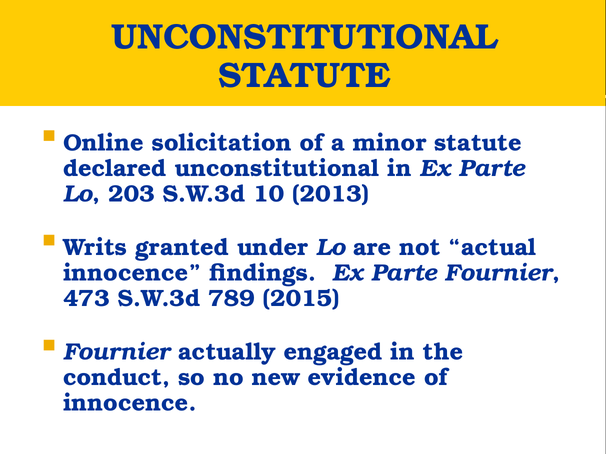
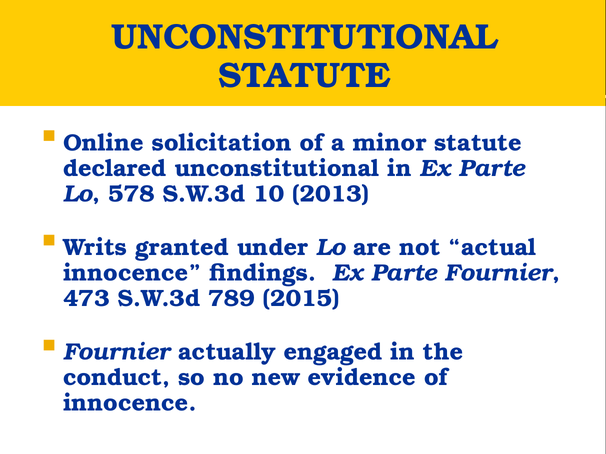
203: 203 -> 578 (131, 194)
